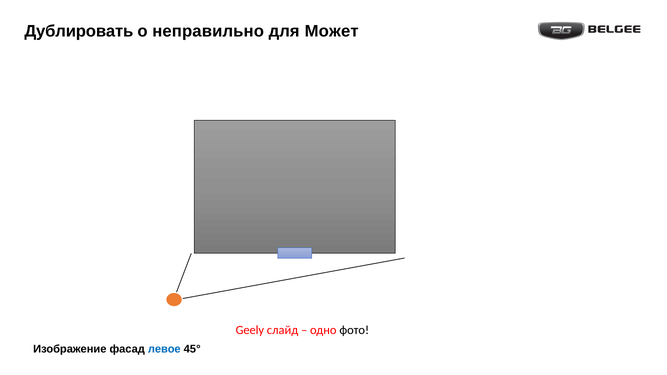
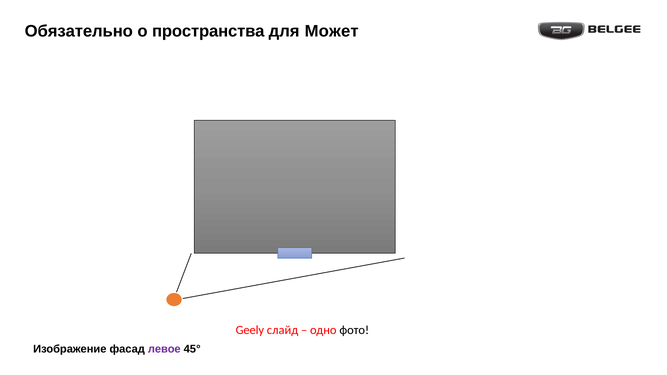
Дублировать: Дублировать -> Обязательно (79, 31)
неправильно: неправильно -> пространства (208, 31)
левое colour: blue -> purple (164, 349)
